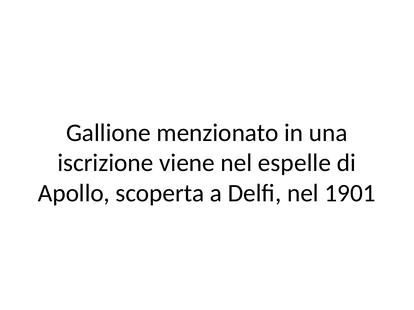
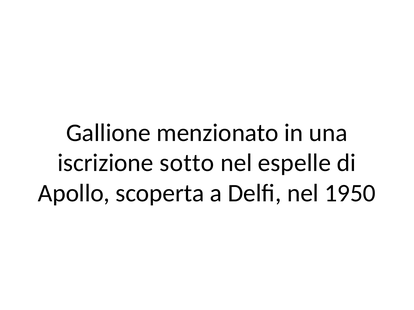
viene: viene -> sotto (187, 163)
1901: 1901 -> 1950 (350, 194)
